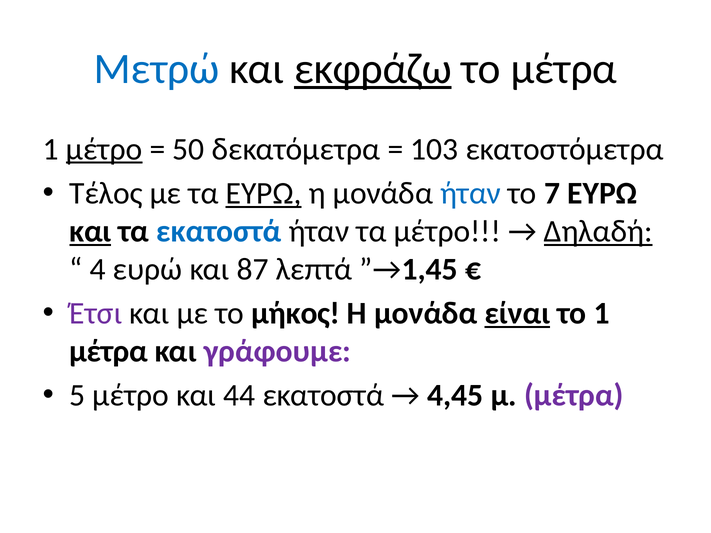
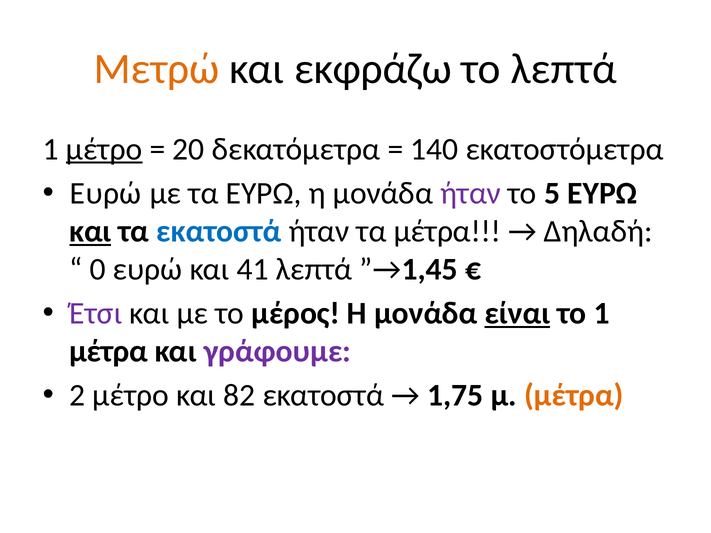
Μετρώ colour: blue -> orange (157, 69)
εκφράζω underline: present -> none (373, 69)
το μέτρα: μέτρα -> λεπτά (564, 69)
50: 50 -> 20 (188, 149)
103: 103 -> 140 (434, 149)
Τέλος: Τέλος -> Ευρώ (106, 193)
ΕΥΡΩ underline: present -> none (264, 193)
ήταν colour: blue -> purple (471, 193)
7: 7 -> 5 (552, 193)
τα μέτρο: μέτρο -> μέτρα (447, 231)
Δηλαδή underline: present -> none (598, 231)
4: 4 -> 0 (98, 269)
87: 87 -> 41 (253, 269)
μήκος: μήκος -> μέρος (296, 314)
5: 5 -> 2 (77, 396)
44: 44 -> 82 (239, 396)
4,45: 4,45 -> 1,75 (455, 396)
μέτρα colour: purple -> orange (574, 396)
